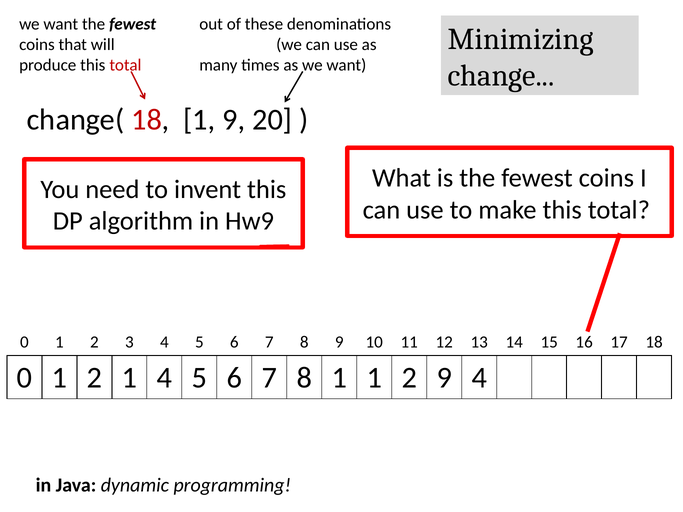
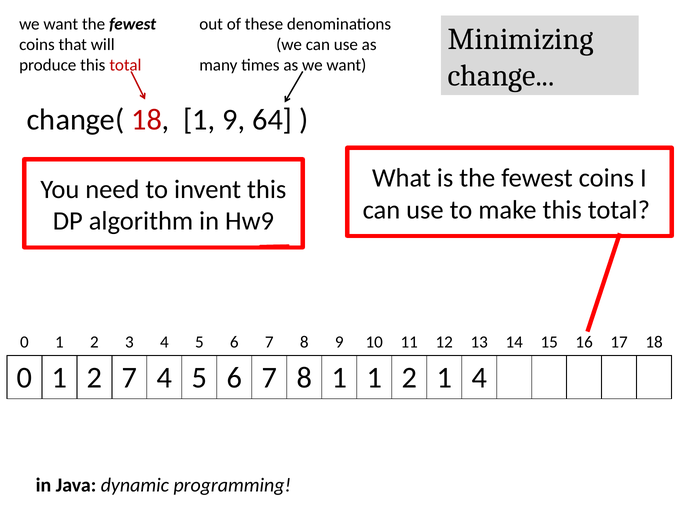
20: 20 -> 64 (272, 120)
2 1: 1 -> 7 (129, 378)
2 9: 9 -> 1 (444, 378)
